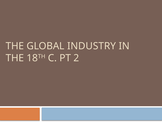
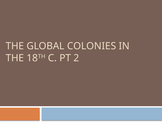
INDUSTRY: INDUSTRY -> COLONIES (92, 46)
